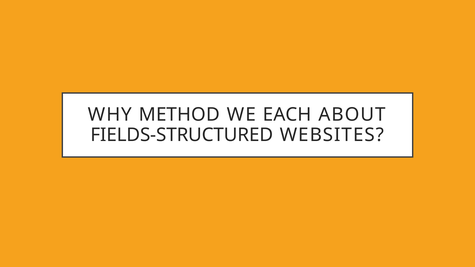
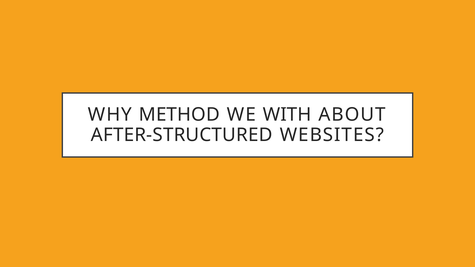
EACH: EACH -> WITH (287, 115)
FIELDS-STRUCTURED: FIELDS-STRUCTURED -> AFTER-STRUCTURED (182, 135)
